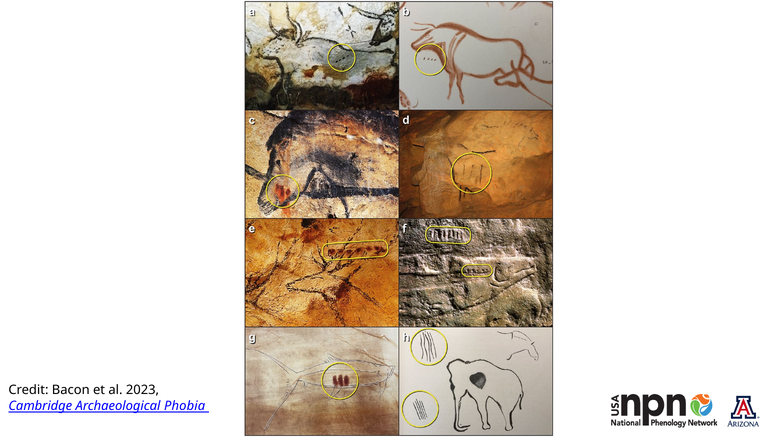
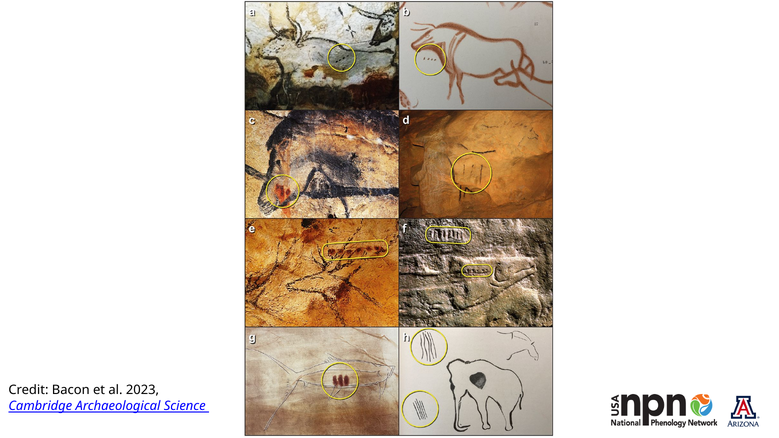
Phobia: Phobia -> Science (185, 406)
